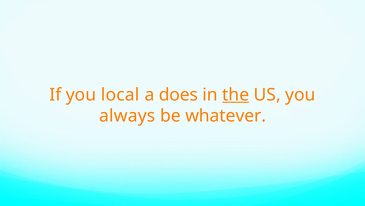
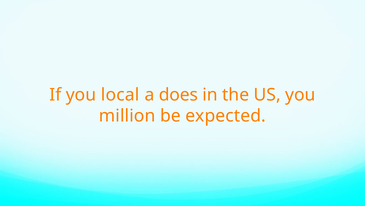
the underline: present -> none (236, 94)
always: always -> million (127, 115)
whatever: whatever -> expected (226, 115)
